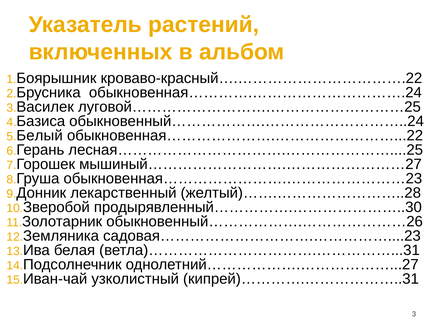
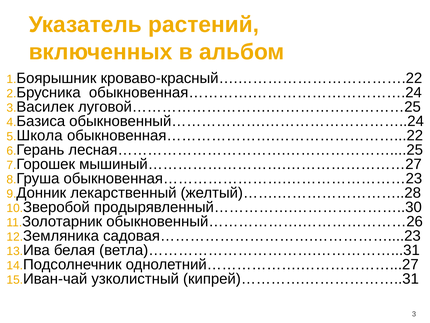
Белый: Белый -> Школа (40, 135)
